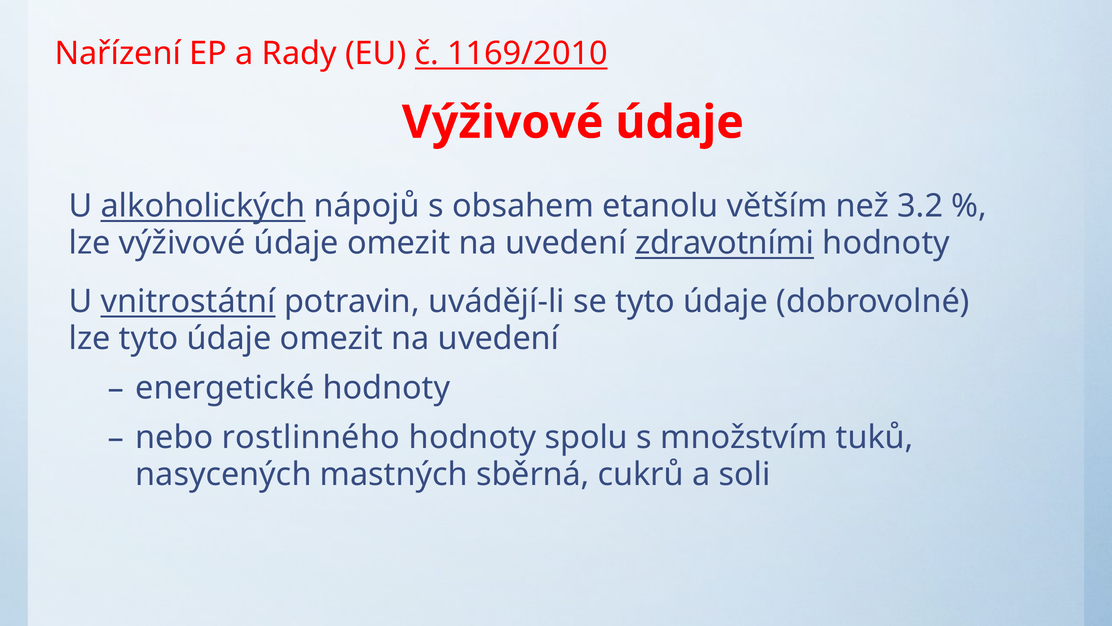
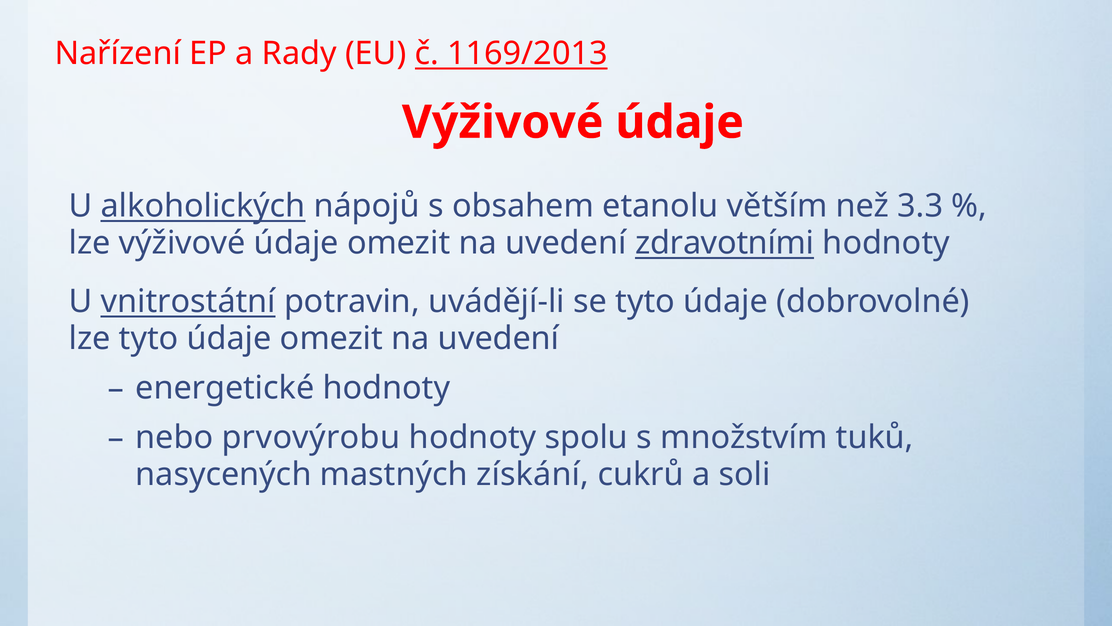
1169/2010: 1169/2010 -> 1169/2013 (527, 53)
3.2: 3.2 -> 3.3 (920, 206)
rostlinného: rostlinného -> prvovýrobu (311, 437)
sběrná: sběrná -> získání (533, 474)
